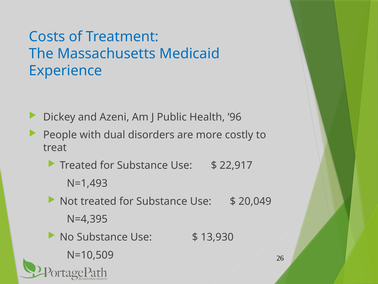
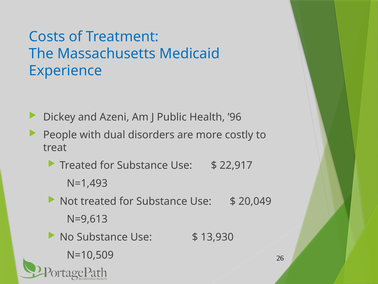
N=4,395: N=4,395 -> N=9,613 (87, 219)
